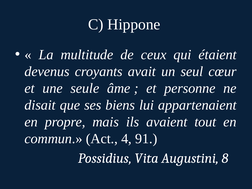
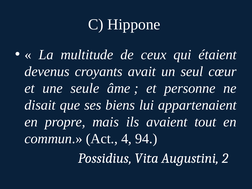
91: 91 -> 94 (146, 139)
8: 8 -> 2 (225, 158)
